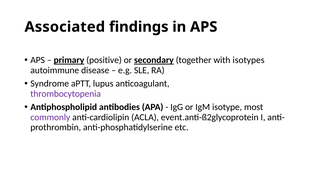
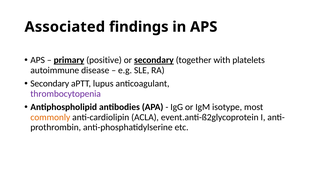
isotypes: isotypes -> platelets (249, 60)
Syndrome: Syndrome -> Secondary (50, 84)
commonly colour: purple -> orange (50, 117)
